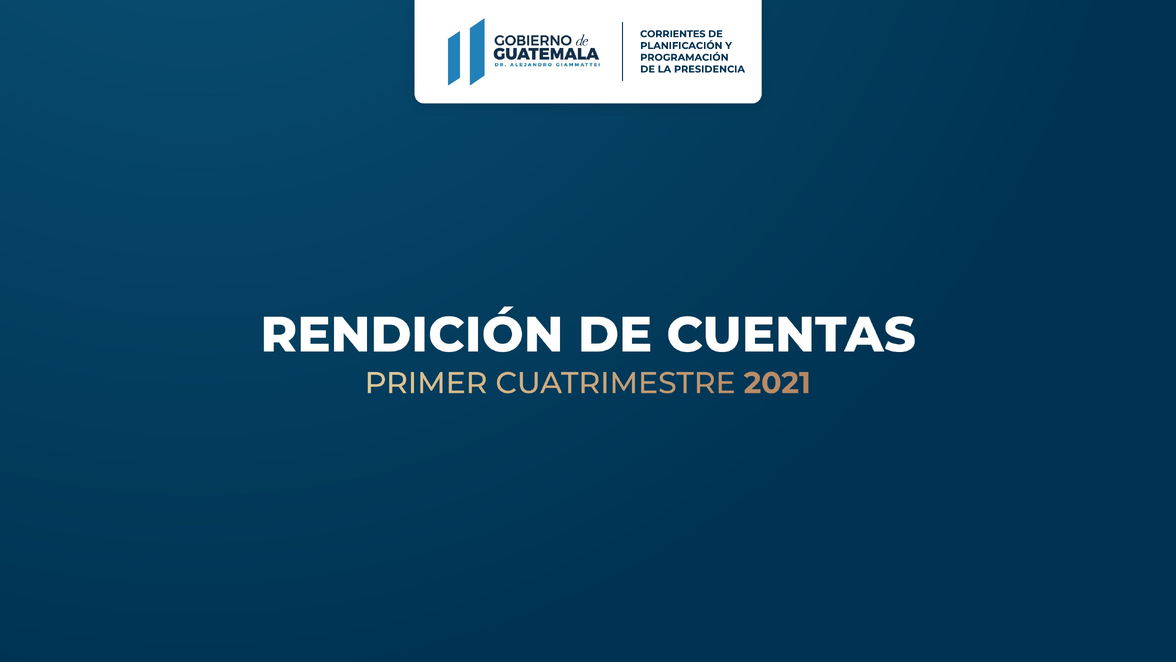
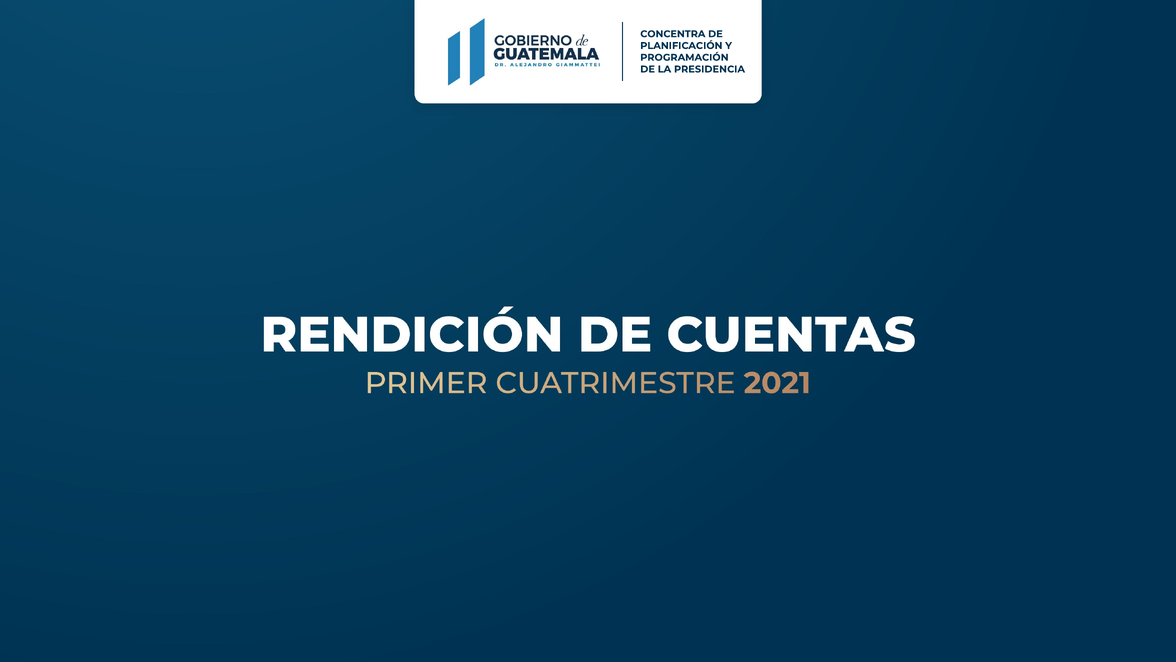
CORRIENTES: CORRIENTES -> CONCENTRA (673, 34)
